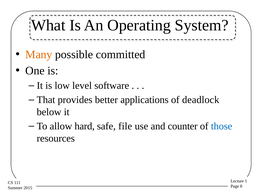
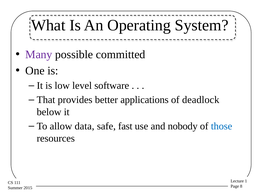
Many colour: orange -> purple (39, 55)
hard: hard -> data (85, 126)
file: file -> fast (125, 126)
counter: counter -> nobody (183, 126)
